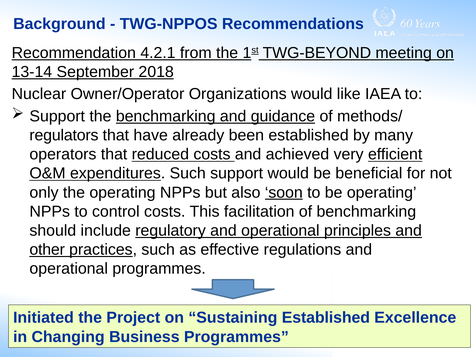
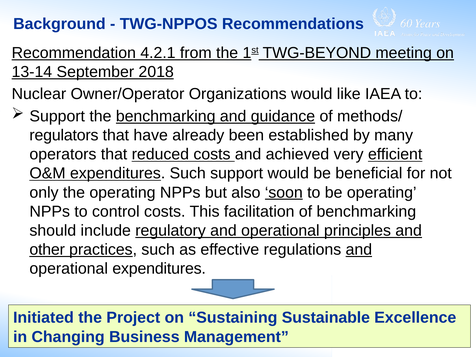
and underline: none -> present (359, 250)
operational programmes: programmes -> expenditures (159, 269)
Sustaining Established: Established -> Sustainable (326, 318)
Business Programmes: Programmes -> Management (236, 337)
